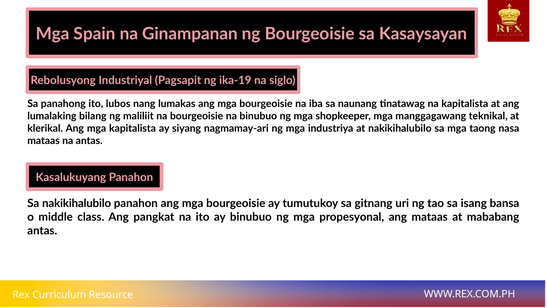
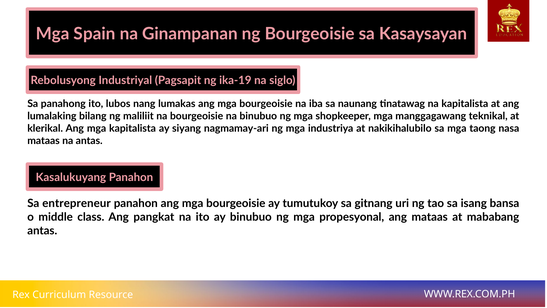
Sa nakikihalubilo: nakikihalubilo -> entrepreneur (76, 203)
